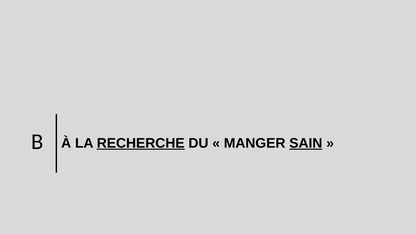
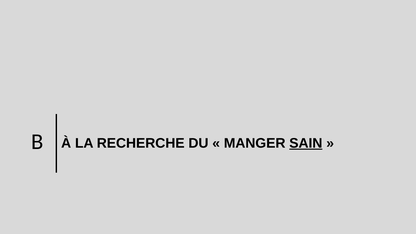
RECHERCHE underline: present -> none (141, 143)
